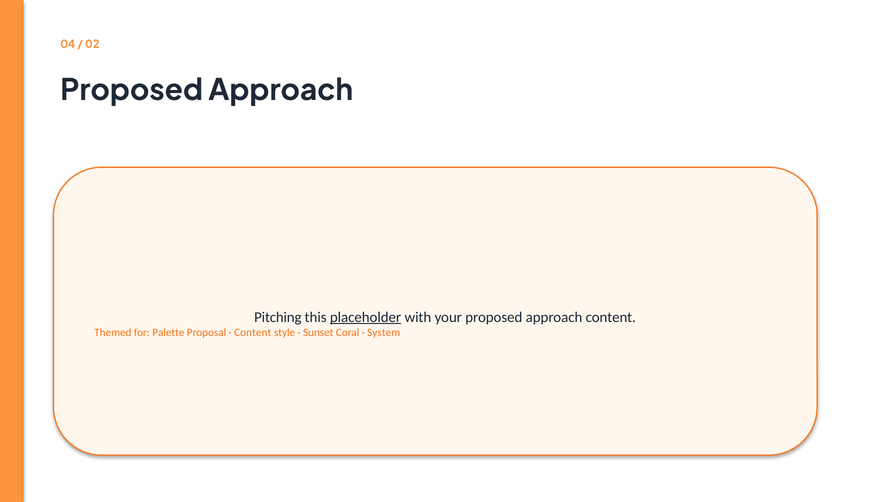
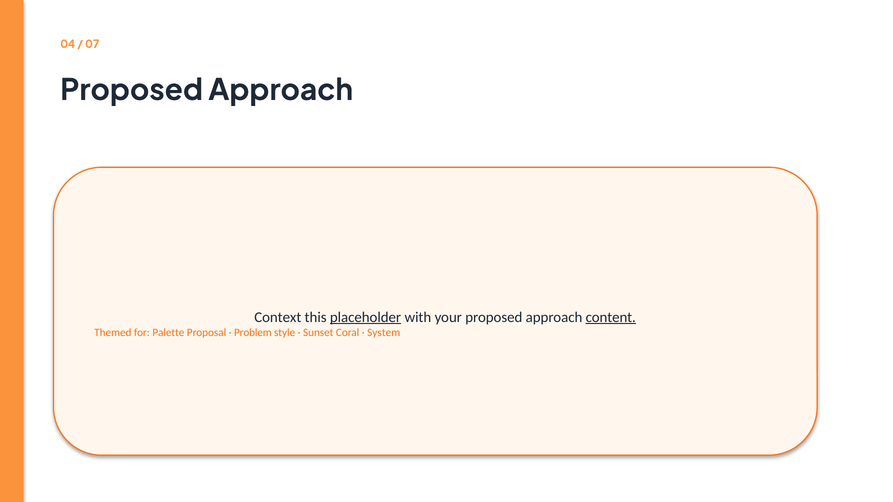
02: 02 -> 07 (92, 44)
Pitching: Pitching -> Context (278, 317)
content underline: none -> present (611, 317)
Content: Content -> Problem (253, 333)
